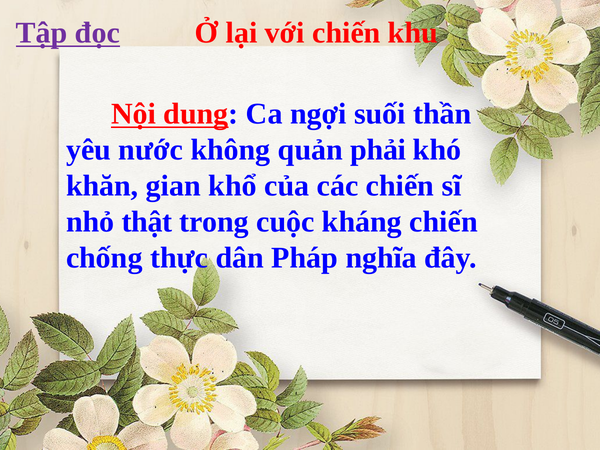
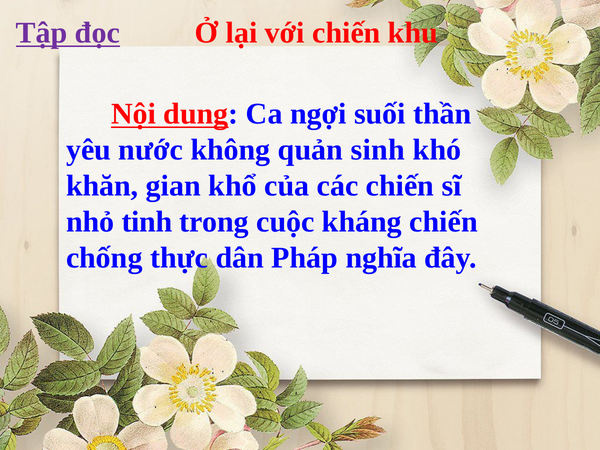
phải: phải -> sinh (378, 150)
thật: thật -> tinh (147, 222)
